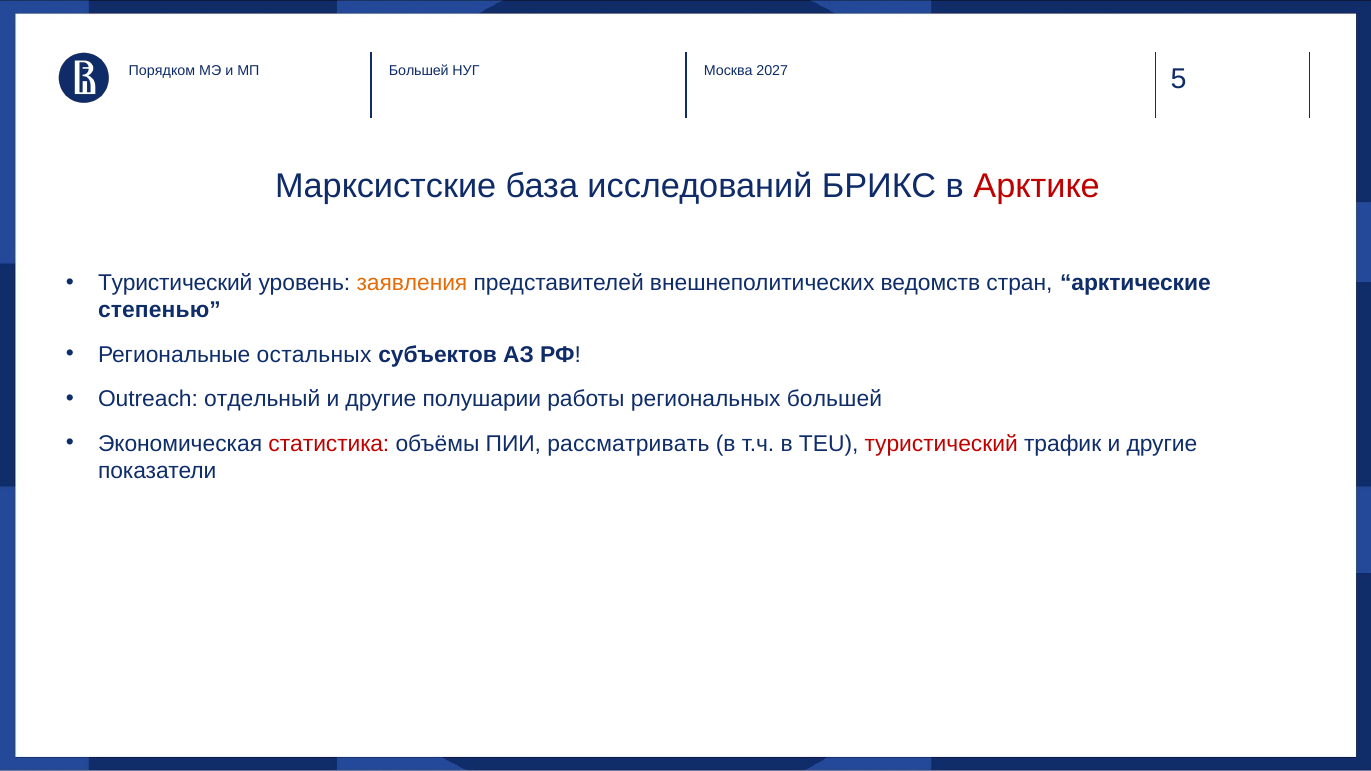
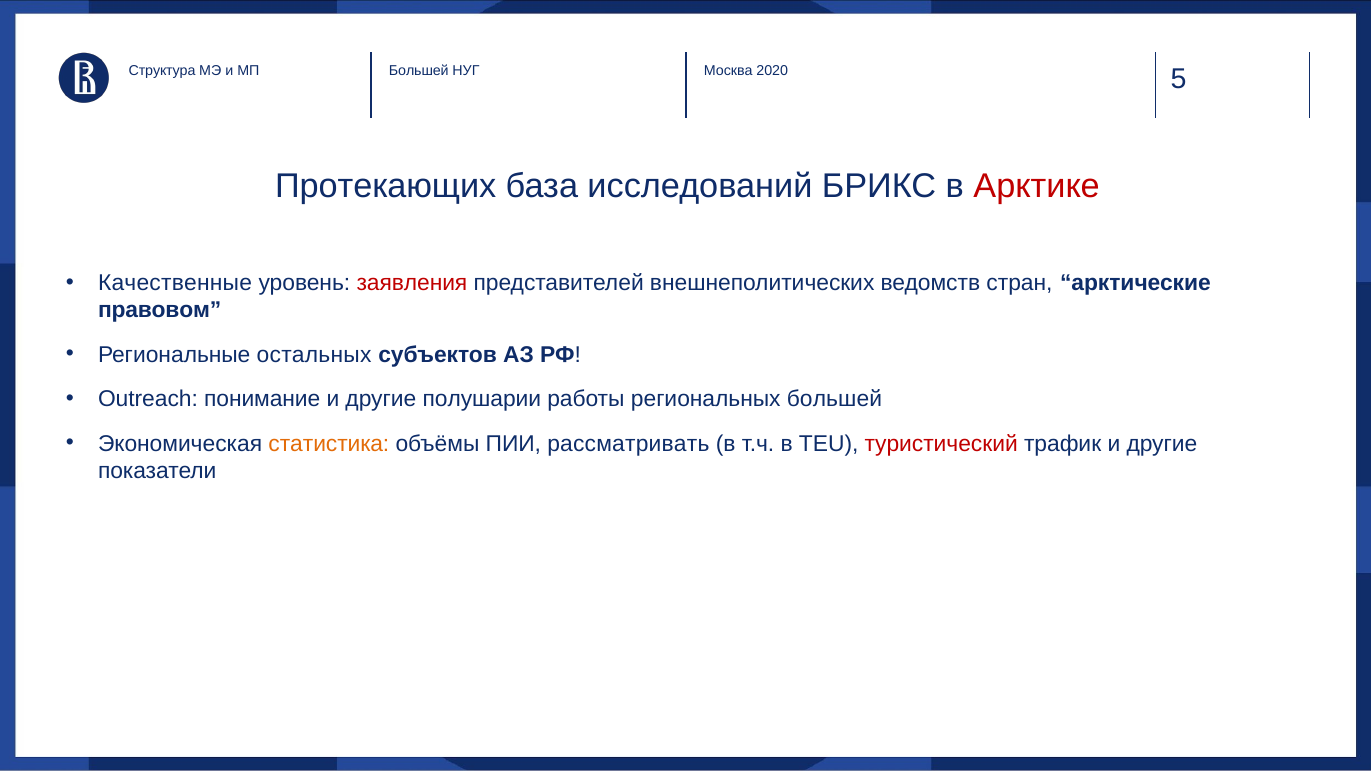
Порядком: Порядком -> Структура (162, 70)
2027: 2027 -> 2020 (772, 71)
Марксистские: Марксистские -> Протекающих (386, 186)
Туристический: Туристический -> Качественные (175, 283)
заявления colour: orange -> red (412, 283)
степенью: степенью -> правовом (160, 310)
отдельный: отдельный -> понимание (262, 399)
статистика colour: red -> orange (329, 444)
